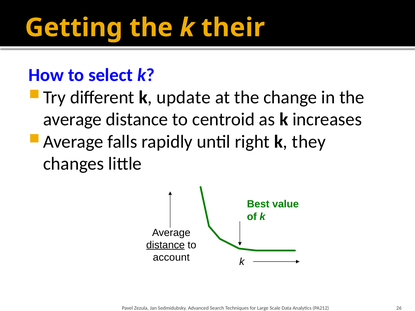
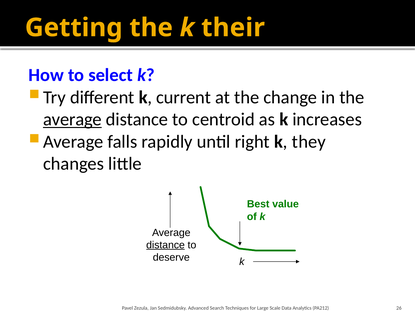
update: update -> current (184, 97)
average underline: none -> present (72, 120)
account: account -> deserve (171, 258)
